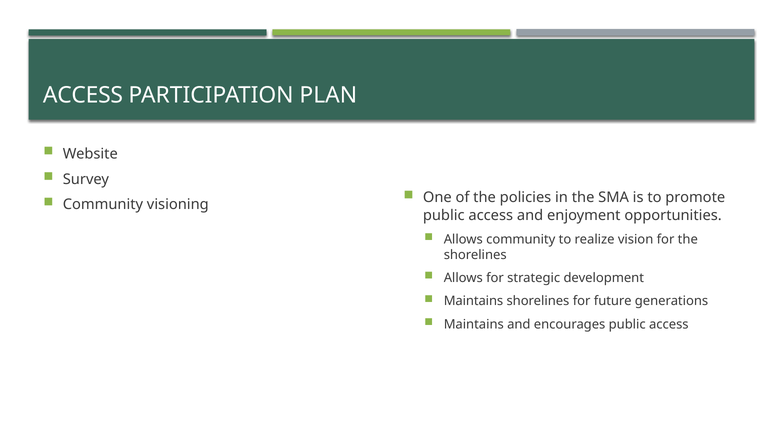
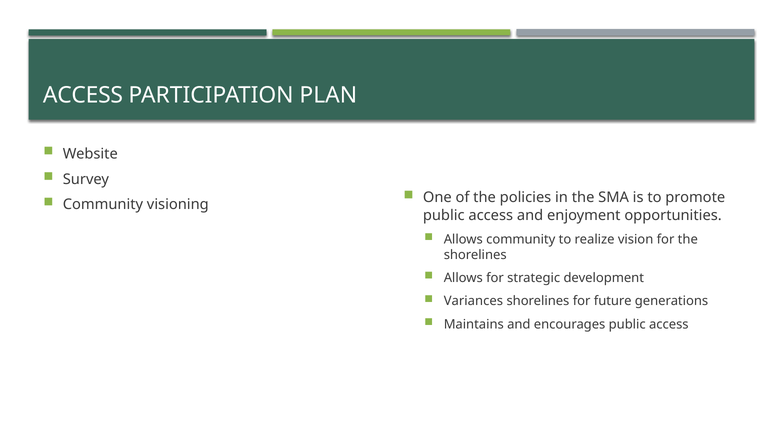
Maintains: Maintains -> Variances (473, 301)
